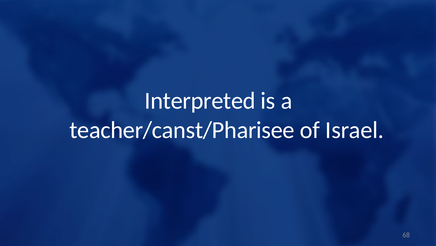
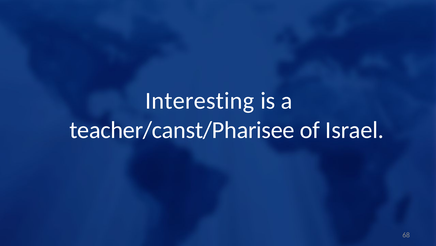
Interpreted: Interpreted -> Interesting (200, 101)
